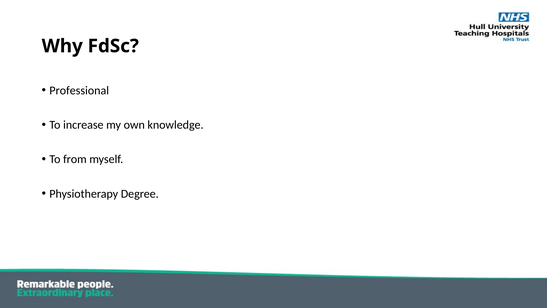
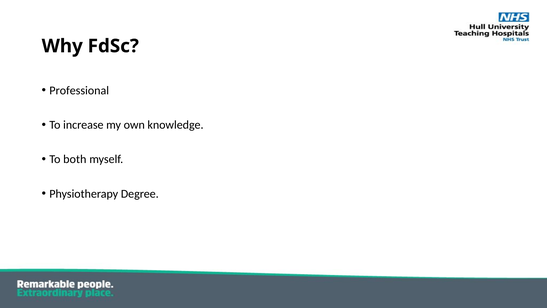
from: from -> both (75, 159)
